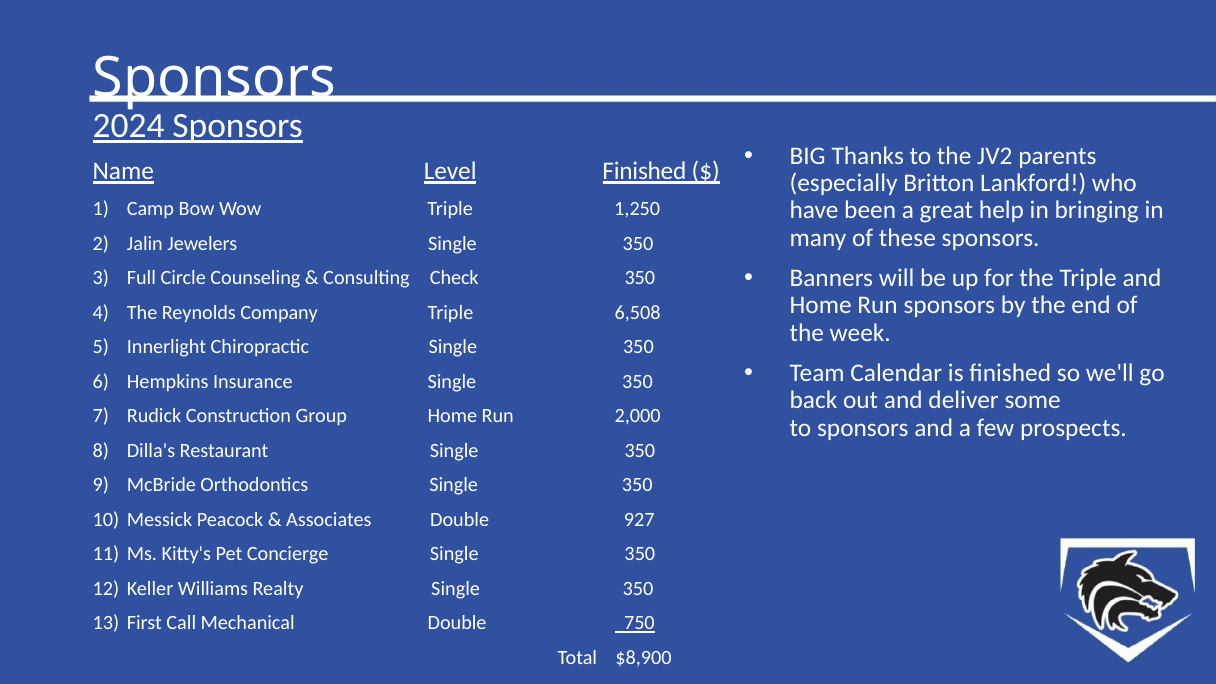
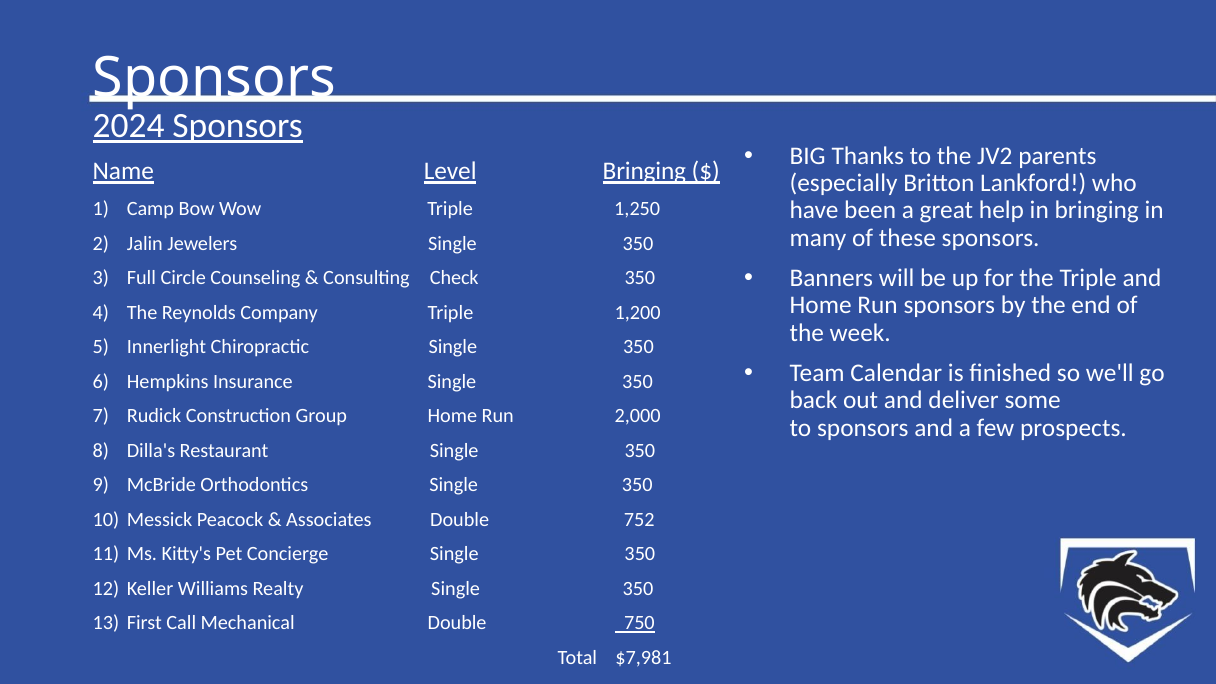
Level Finished: Finished -> Bringing (644, 172)
6,508: 6,508 -> 1,200 (638, 312)
927: 927 -> 752 (639, 519)
$8,900: $8,900 -> $7,981 (643, 657)
